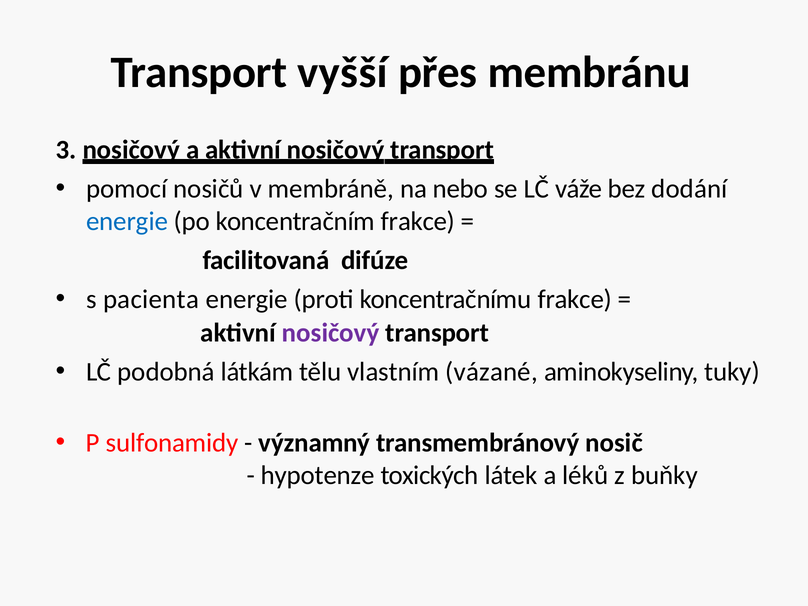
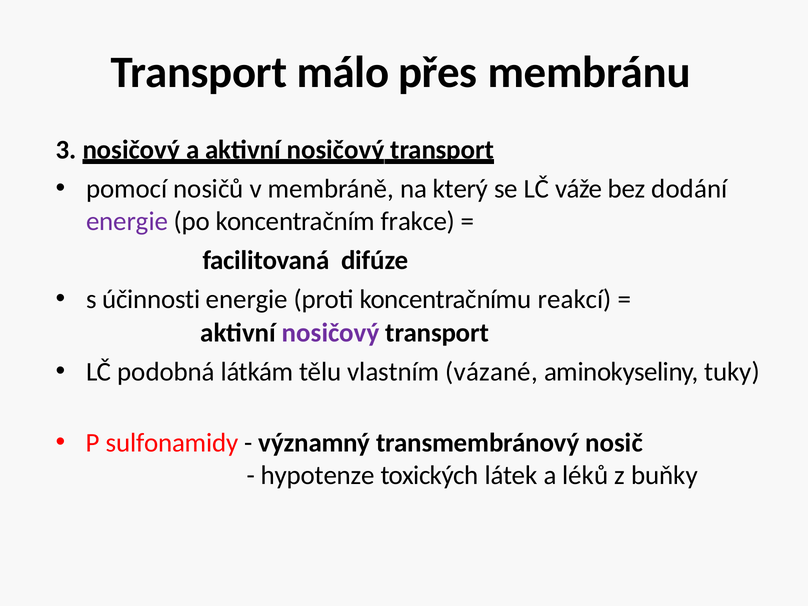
vyšší: vyšší -> málo (343, 72)
nebo: nebo -> který (460, 189)
energie colour: blue -> purple (127, 221)
pacienta: pacienta -> účinnosti (151, 299)
koncentračnímu frakce: frakce -> reakcí (575, 299)
